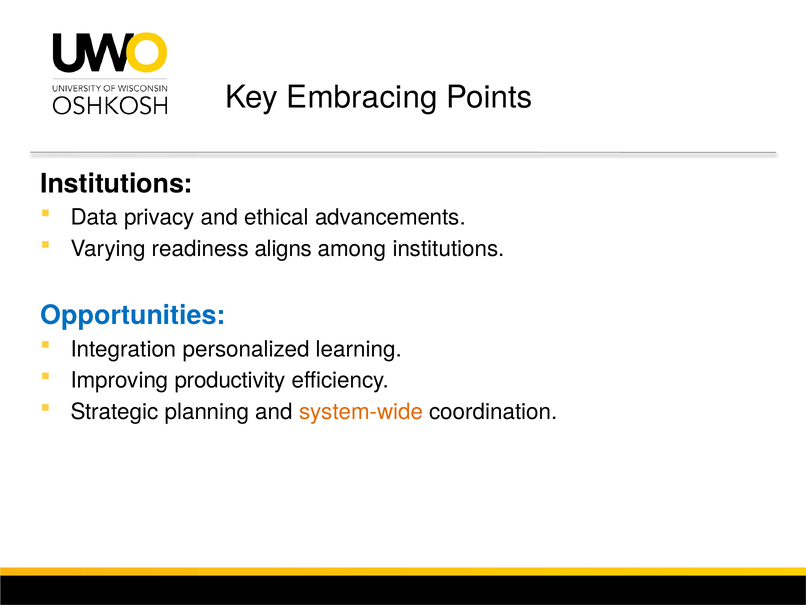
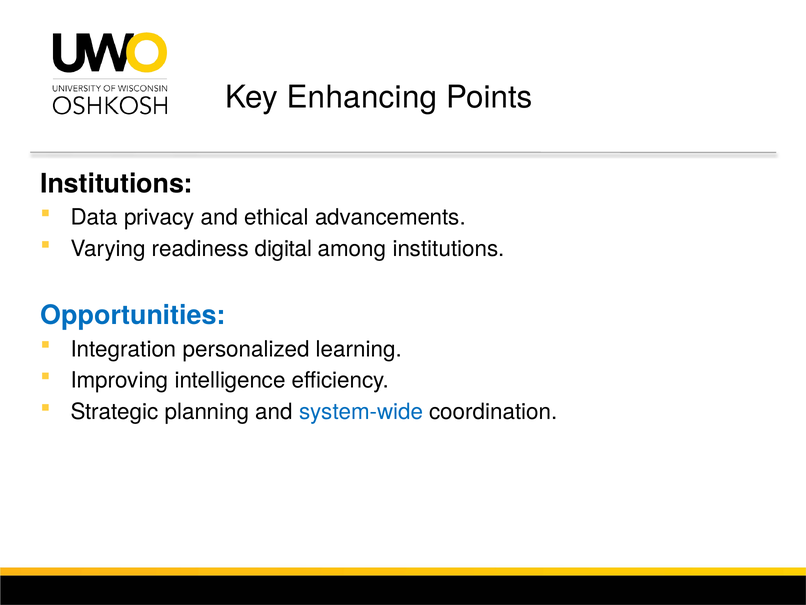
Embracing: Embracing -> Enhancing (362, 98)
aligns: aligns -> digital (283, 249)
productivity: productivity -> intelligence (230, 380)
system-wide colour: orange -> blue (361, 412)
